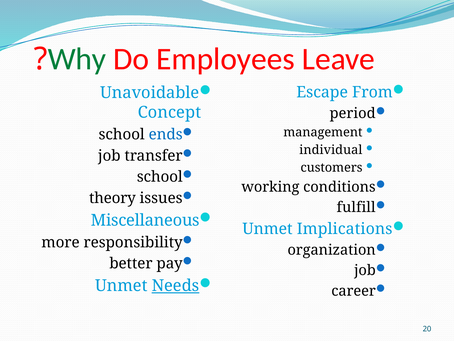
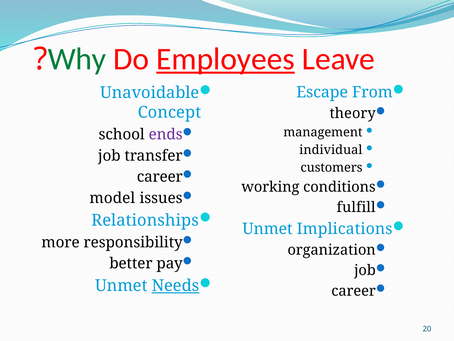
Employees underline: none -> present (225, 59)
period: period -> theory (353, 113)
ends colour: blue -> purple (166, 134)
school: school -> career (160, 177)
theory: theory -> model (112, 198)
Miscellaneous: Miscellaneous -> Relationships (145, 220)
